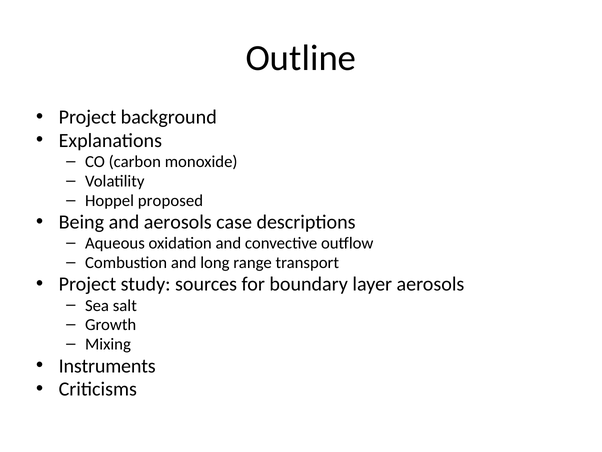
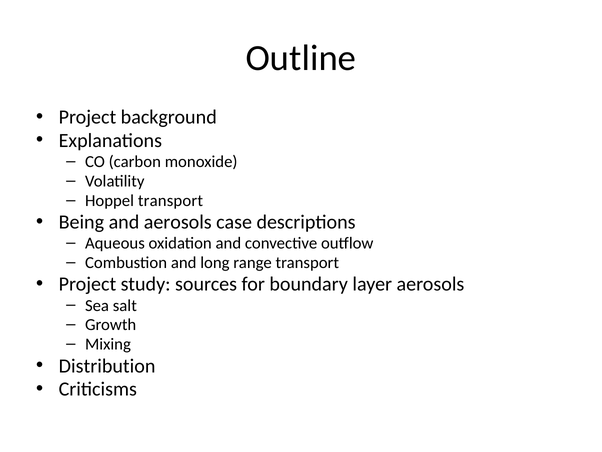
Hoppel proposed: proposed -> transport (170, 200)
Instruments: Instruments -> Distribution (107, 366)
